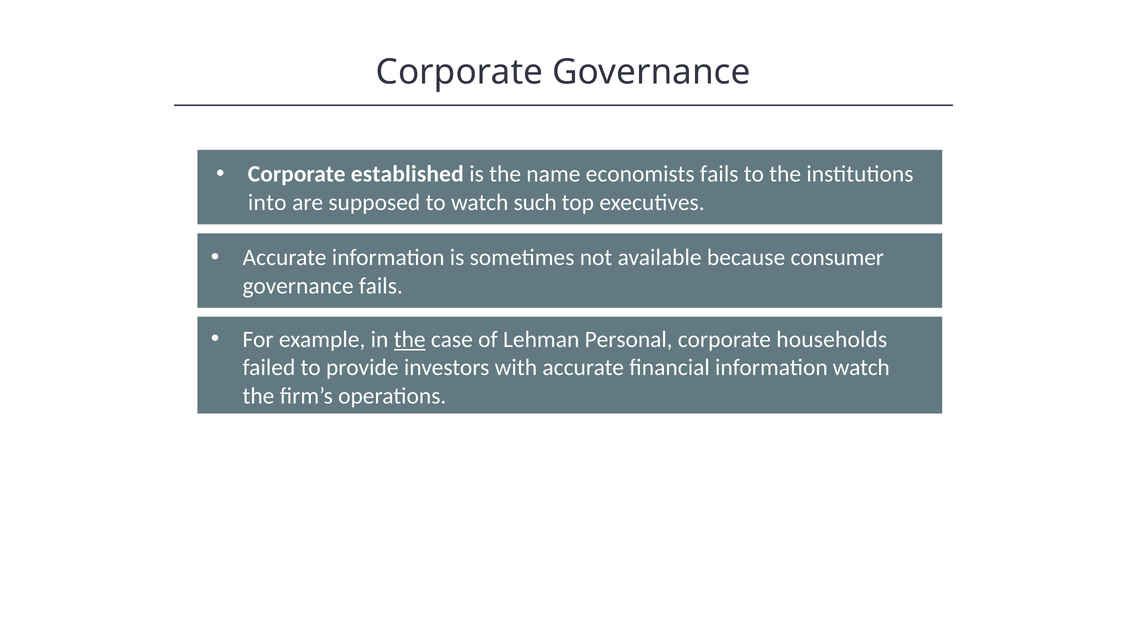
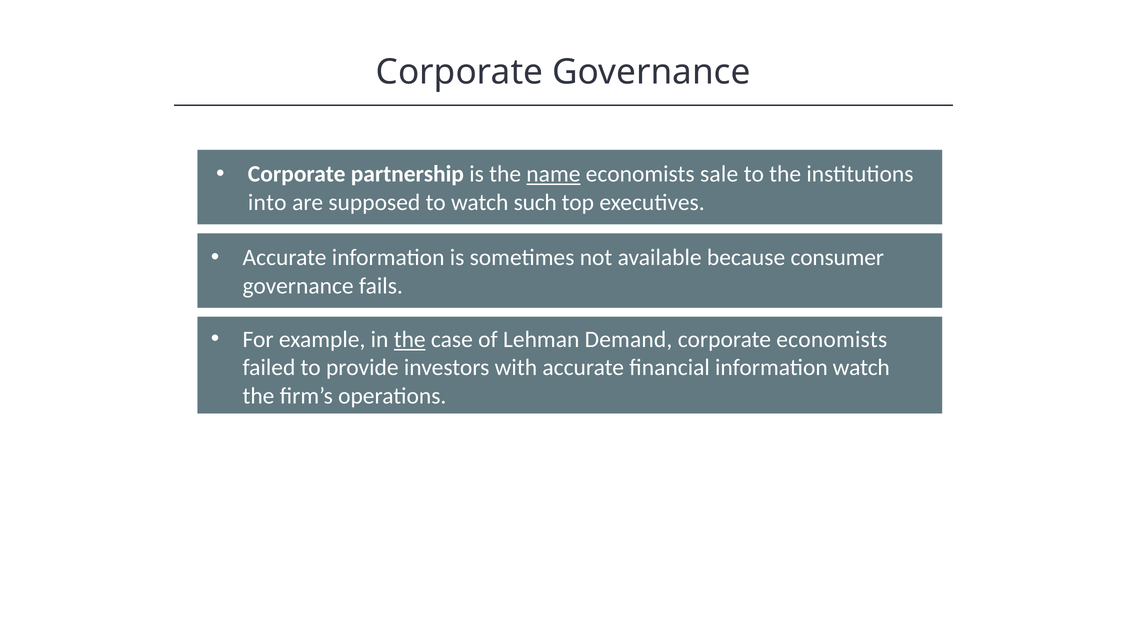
established: established -> partnership (407, 174)
name underline: none -> present (553, 174)
economists fails: fails -> sale (719, 174)
Personal: Personal -> Demand (628, 339)
corporate households: households -> economists (832, 339)
